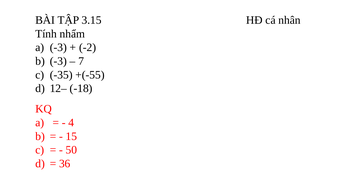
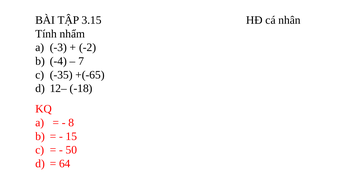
-3: -3 -> -4 (58, 61)
+(-55: +(-55 -> +(-65 (90, 75)
4: 4 -> 8 (71, 123)
36: 36 -> 64 (65, 164)
